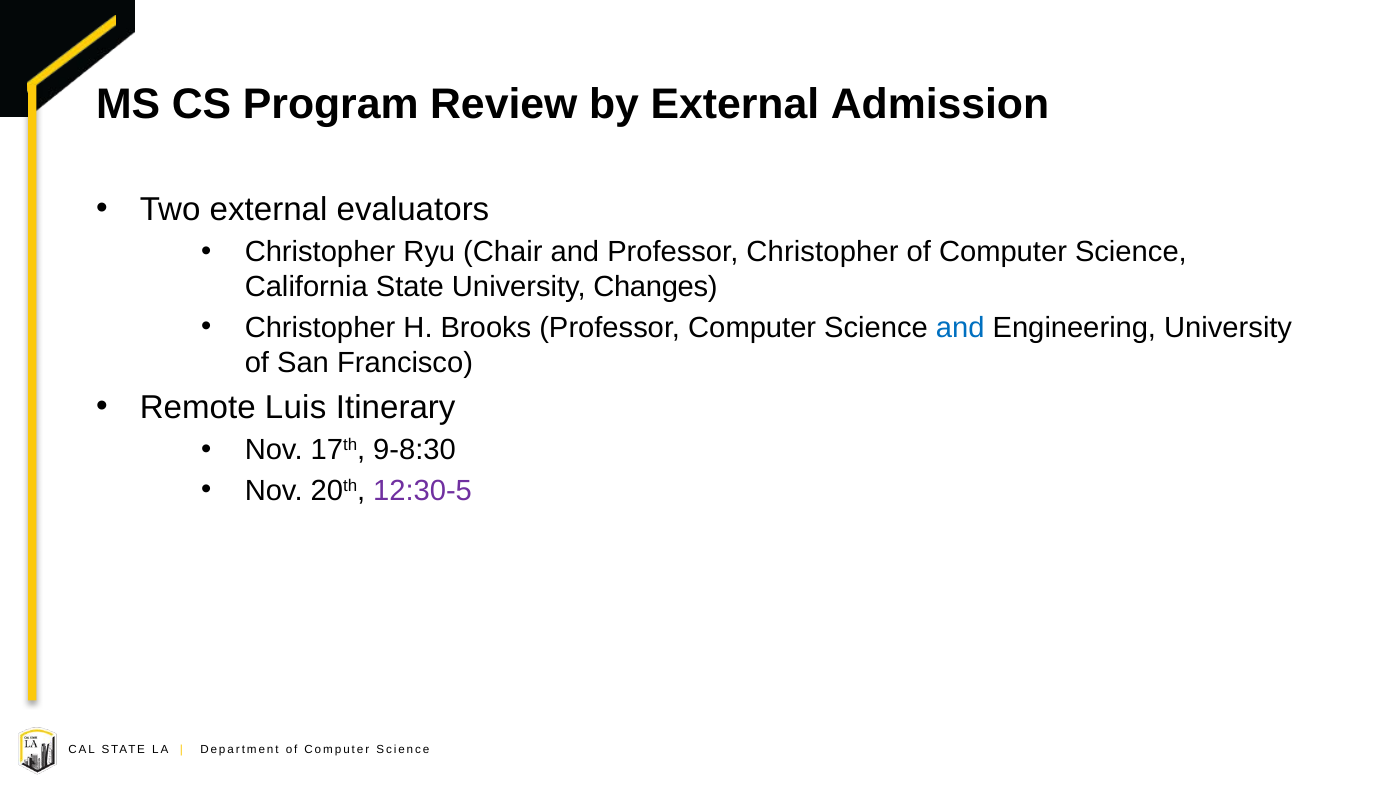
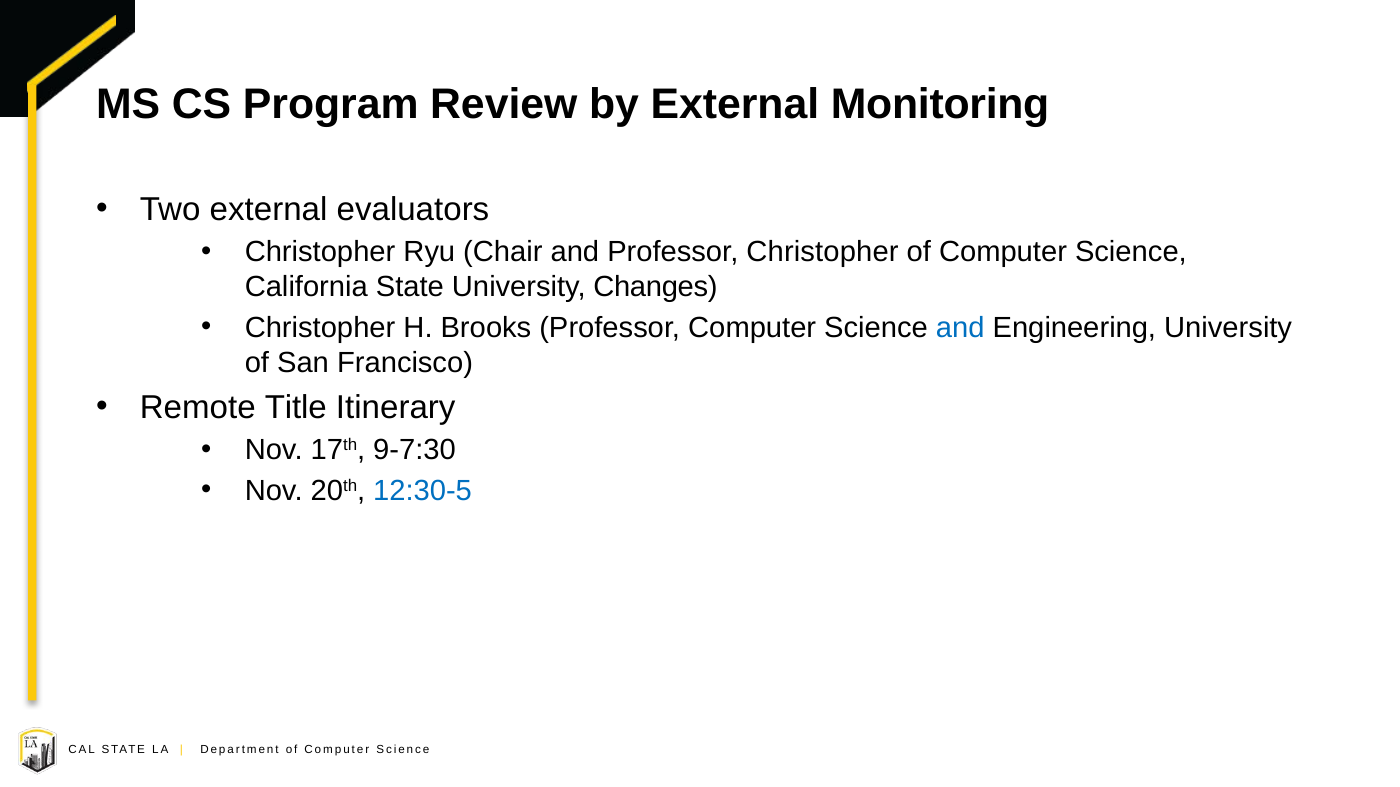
Admission: Admission -> Monitoring (940, 105)
Luis: Luis -> Title (296, 407)
9-8:30: 9-8:30 -> 9-7:30 (414, 450)
12:30-5 colour: purple -> blue (423, 491)
